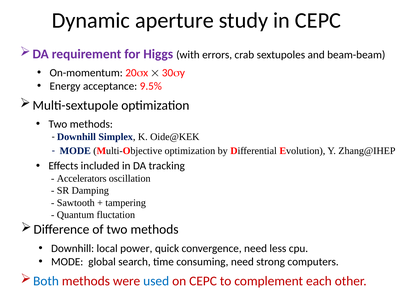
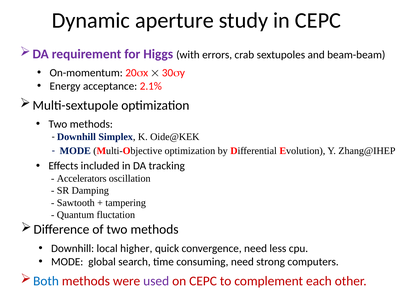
9.5%: 9.5% -> 2.1% (151, 86)
power: power -> higher (136, 248)
used colour: blue -> purple (156, 281)
